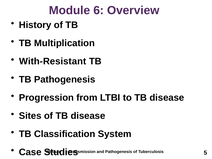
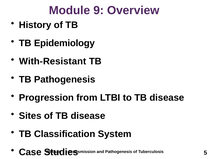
6: 6 -> 9 (99, 10)
Multiplication: Multiplication -> Epidemiology (64, 43)
